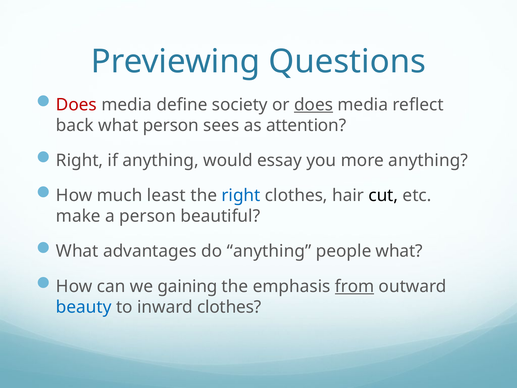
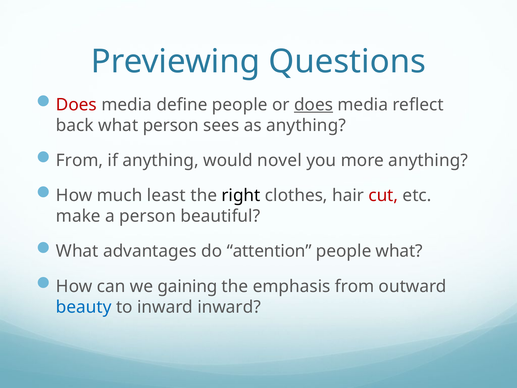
define society: society -> people (240, 105)
as attention: attention -> anything (306, 125)
Right: Right -> From (80, 160)
essay: essay -> novel (280, 160)
right colour: blue -> black (241, 195)
cut colour: black -> red (383, 195)
do anything: anything -> attention (269, 251)
from underline: present -> none (355, 286)
inward clothes: clothes -> inward (229, 307)
